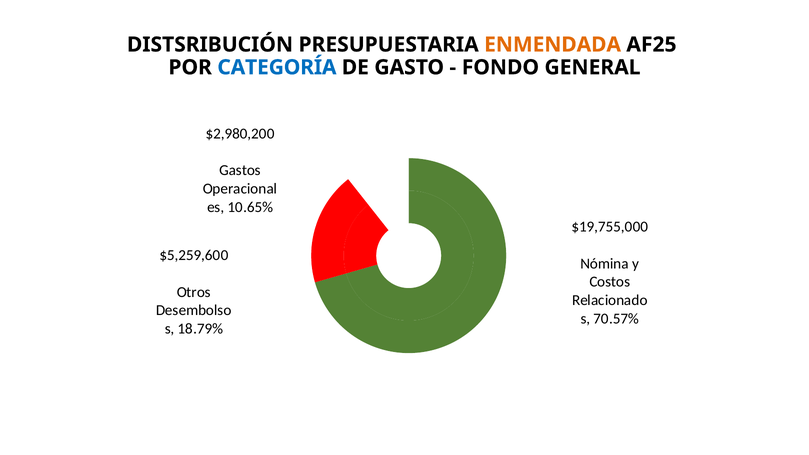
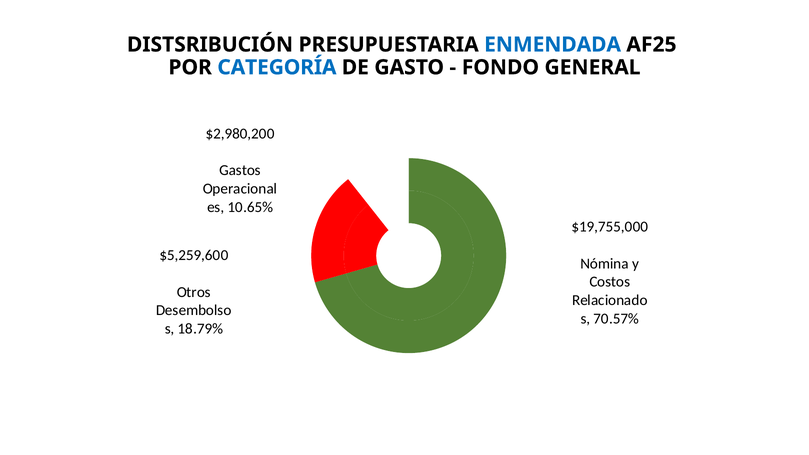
ENMENDADA colour: orange -> blue (553, 45)
